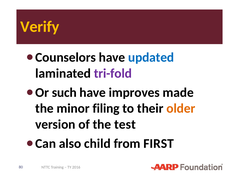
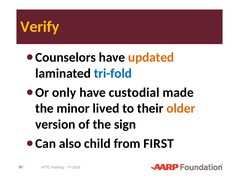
updated colour: blue -> orange (151, 57)
tri-fold colour: purple -> blue (113, 73)
such: such -> only (64, 93)
improves: improves -> custodial (134, 93)
filing: filing -> lived (106, 109)
test: test -> sign (125, 125)
